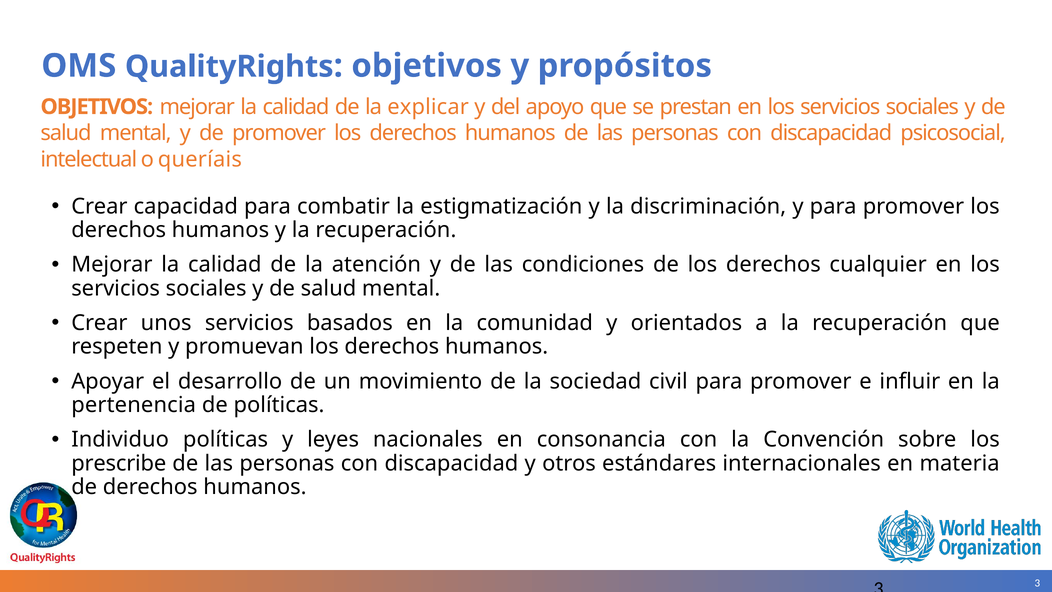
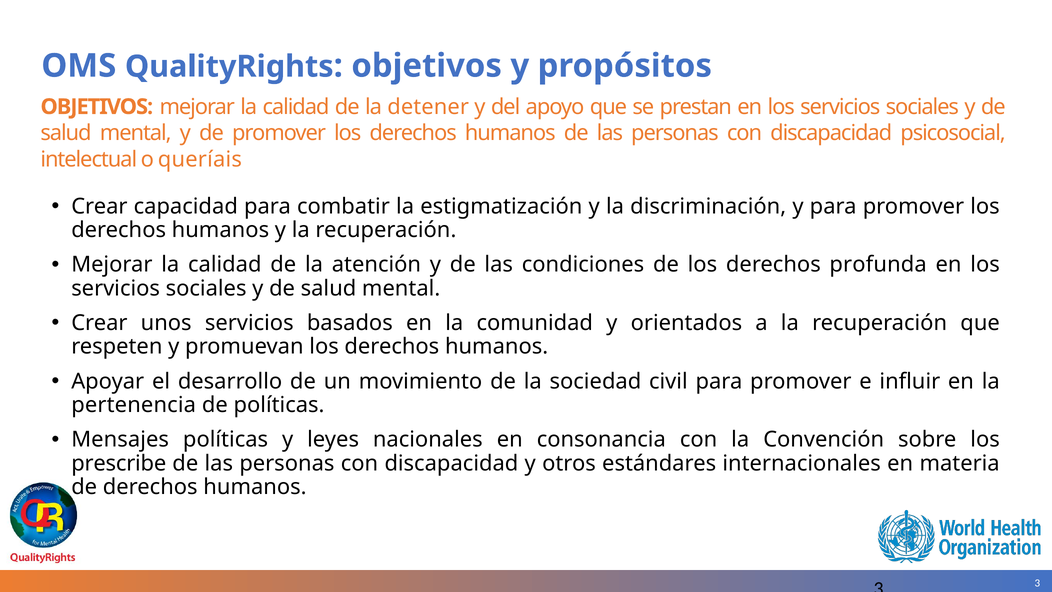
explicar: explicar -> detener (428, 107)
cualquier: cualquier -> profunda (878, 265)
Individuo: Individuo -> Mensajes (120, 439)
